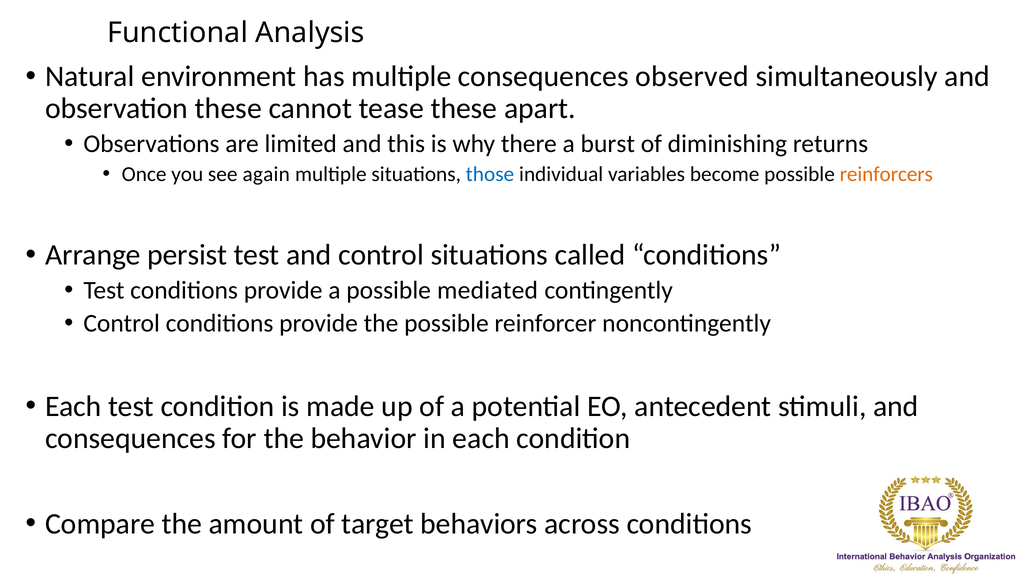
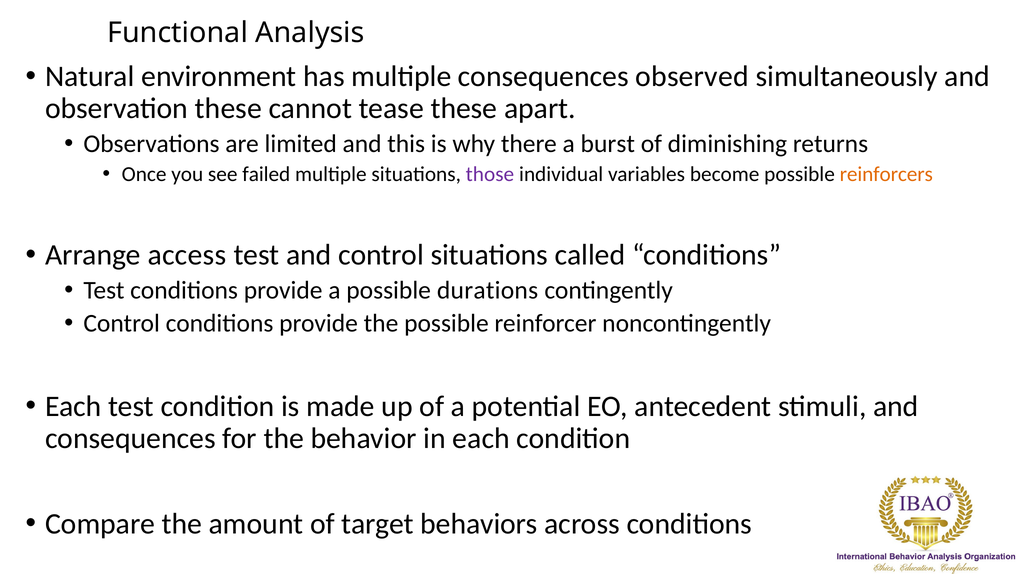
again: again -> failed (266, 174)
those colour: blue -> purple (490, 174)
persist: persist -> access (187, 255)
mediated: mediated -> durations (488, 290)
